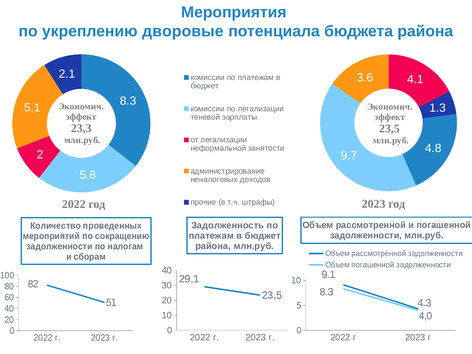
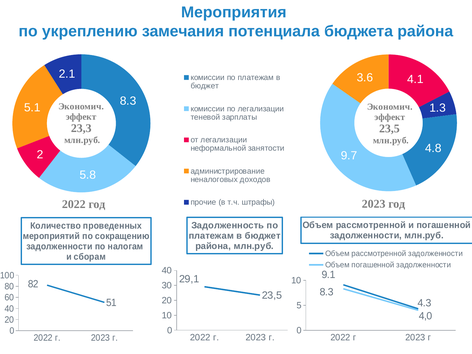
дворовые: дворовые -> замечания (183, 31)
